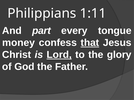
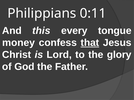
1:11: 1:11 -> 0:11 (93, 13)
part: part -> this (41, 31)
Lord underline: present -> none (59, 55)
